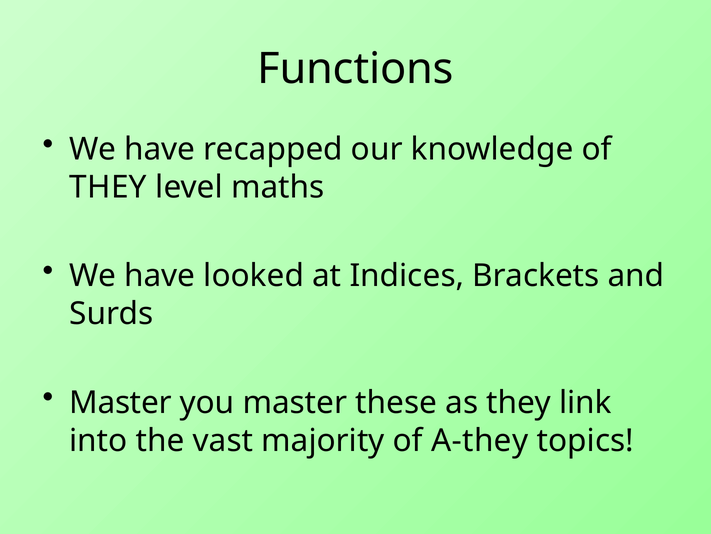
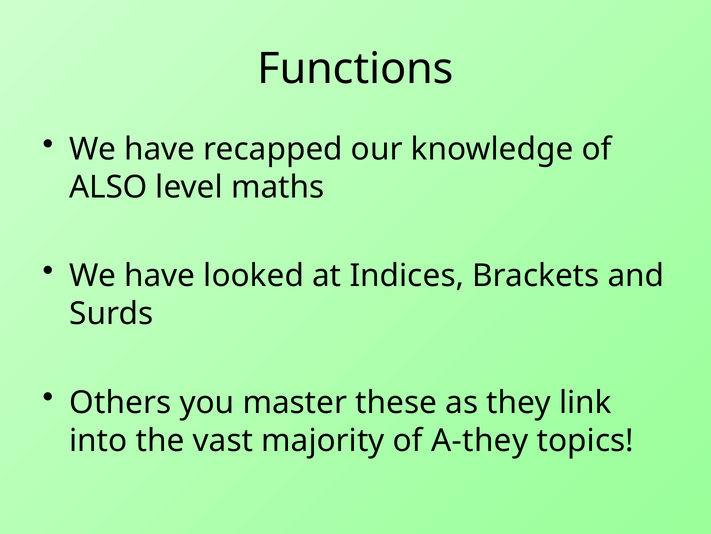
THEY: THEY -> ALSO (108, 187)
Master: Master -> Others (120, 402)
